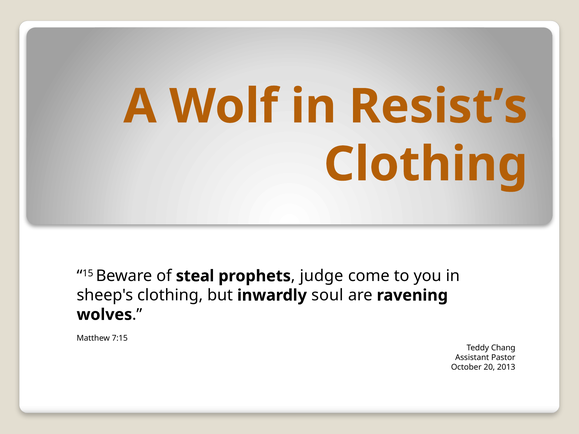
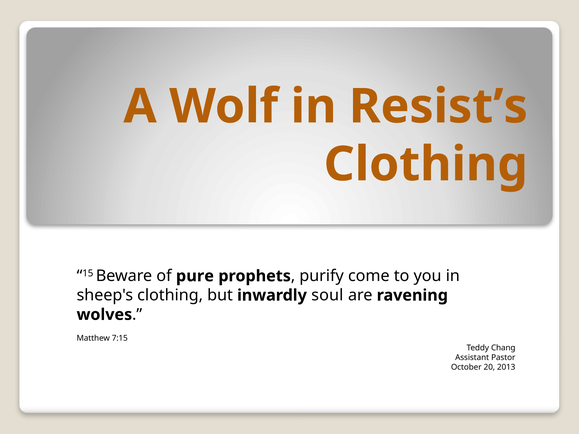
steal: steal -> pure (195, 276)
judge: judge -> purify (322, 276)
